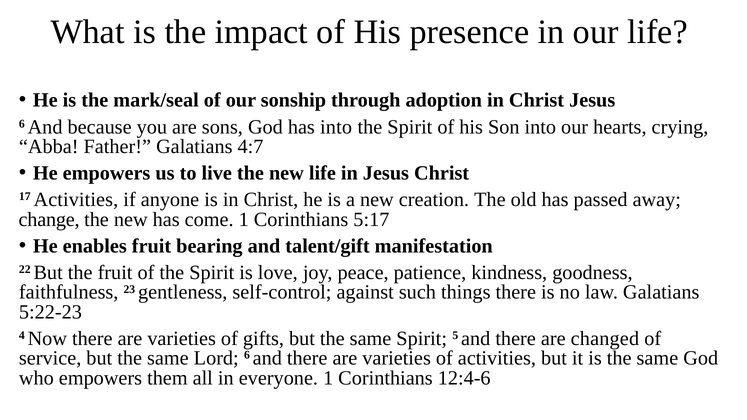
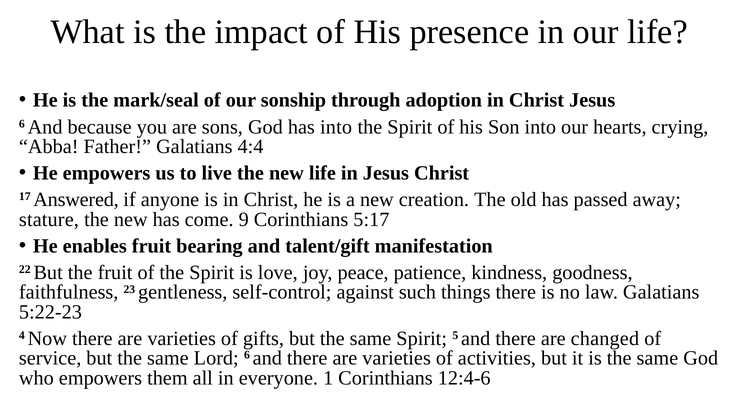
4:7: 4:7 -> 4:4 (251, 147)
17 Activities: Activities -> Answered (76, 200)
change: change -> stature (49, 219)
come 1: 1 -> 9 (244, 219)
